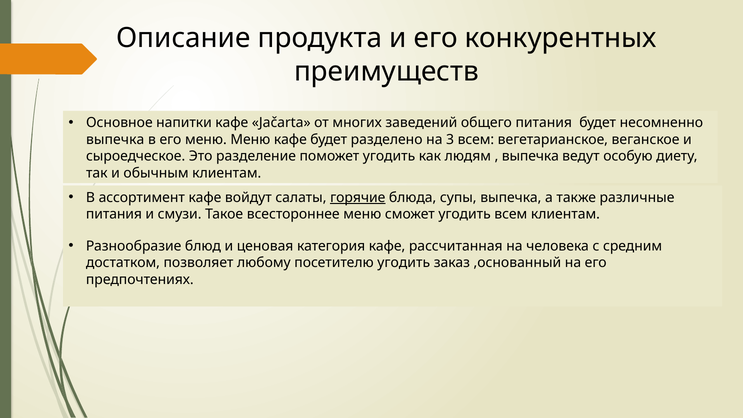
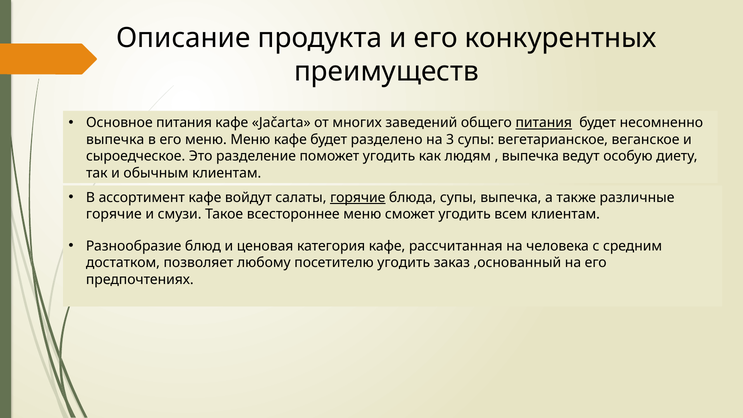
Основное напитки: напитки -> питания (184, 123)
питания underline: none -> present (544, 123)
3 всем: всем -> супы (476, 140)
питания: питания -> горячие (114, 214)
